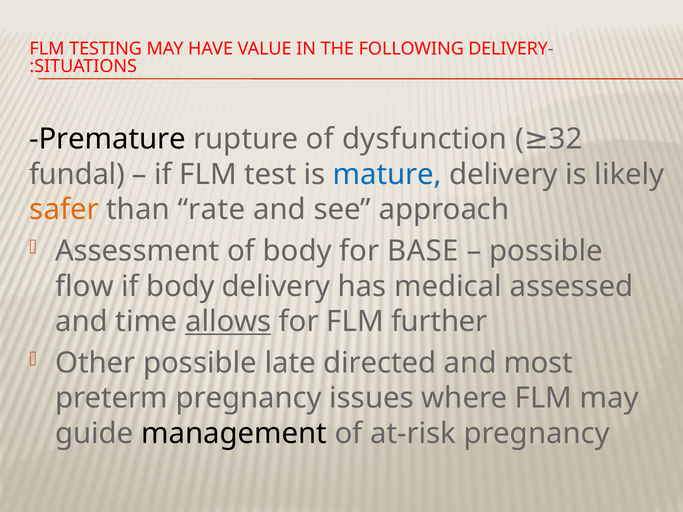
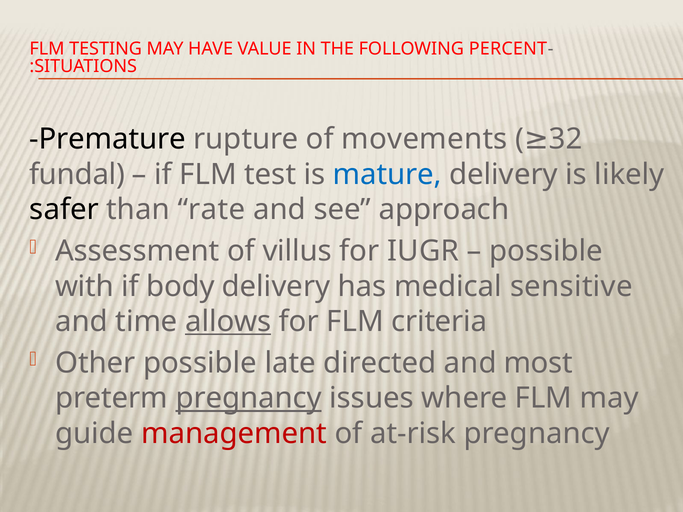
FOLLOWING DELIVERY: DELIVERY -> PERCENT (508, 49)
dysfunction: dysfunction -> movements (425, 139)
safer colour: orange -> black (64, 210)
of body: body -> villus (297, 251)
BASE: BASE -> IUGR (423, 251)
flow: flow -> with (84, 286)
assessed: assessed -> sensitive (571, 286)
further: further -> criteria (439, 322)
pregnancy underline: none -> present (249, 398)
management colour: black -> red (234, 434)
